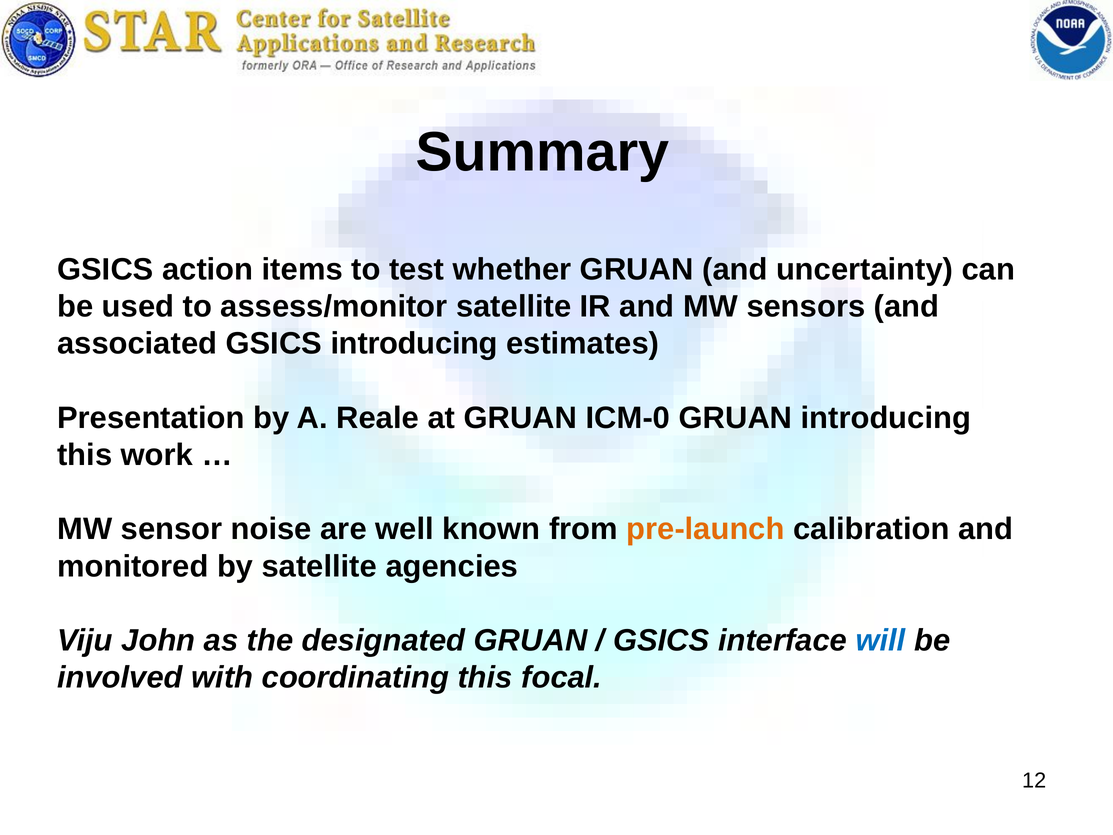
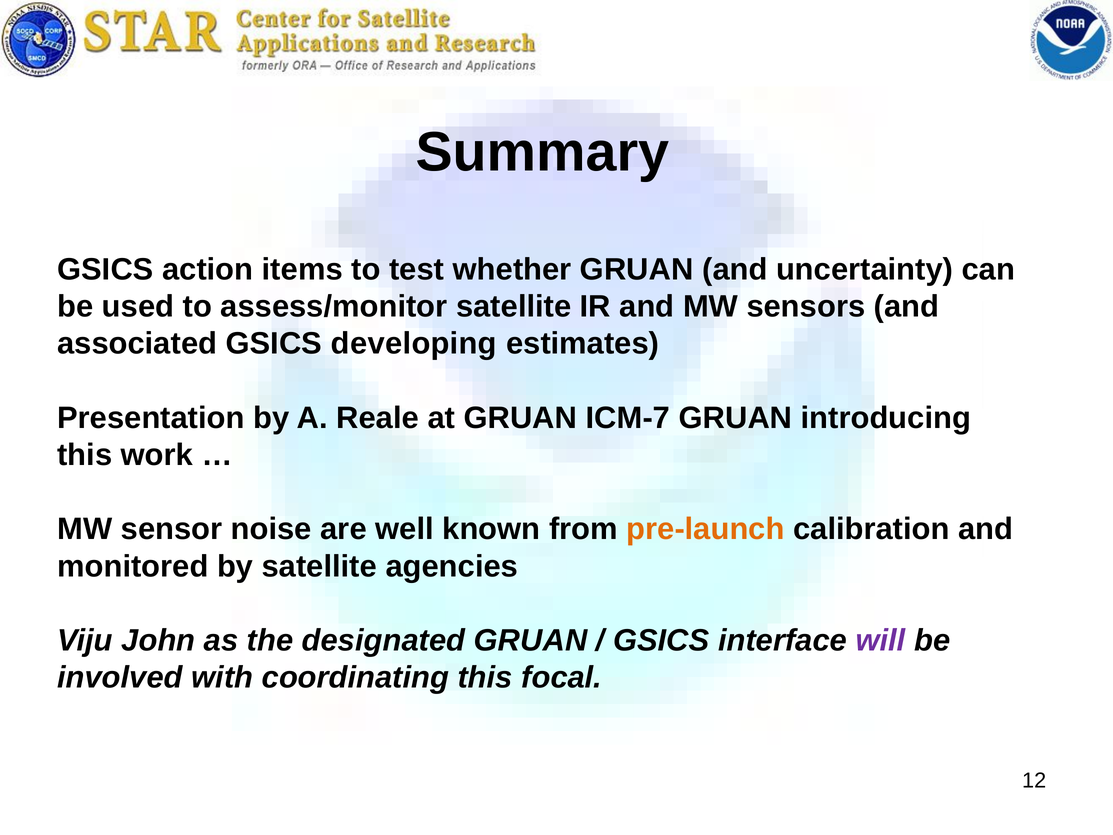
GSICS introducing: introducing -> developing (414, 344)
ICM-0: ICM-0 -> ICM-7 (628, 418)
will colour: blue -> purple (881, 640)
